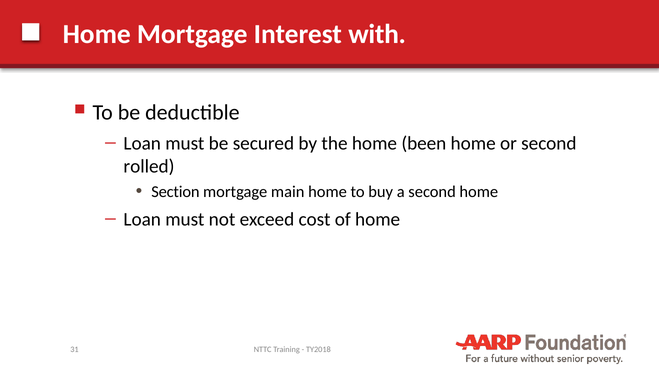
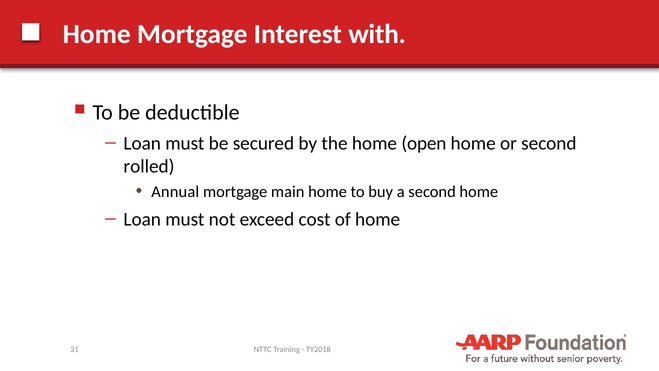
been: been -> open (424, 143)
Section: Section -> Annual (175, 192)
